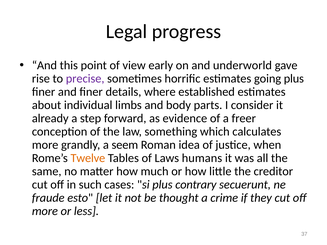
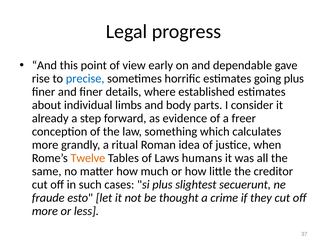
underworld: underworld -> dependable (243, 65)
precise colour: purple -> blue (85, 79)
seem: seem -> ritual (125, 145)
contrary: contrary -> slightest (196, 185)
